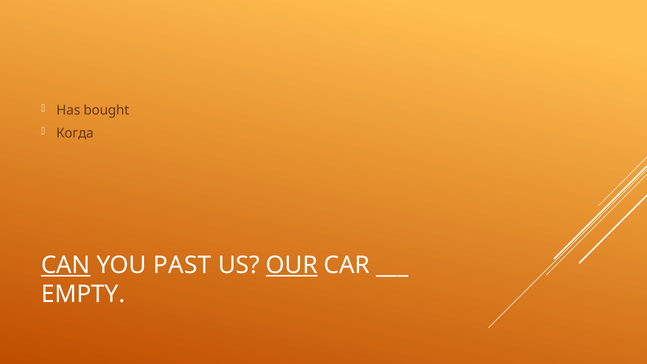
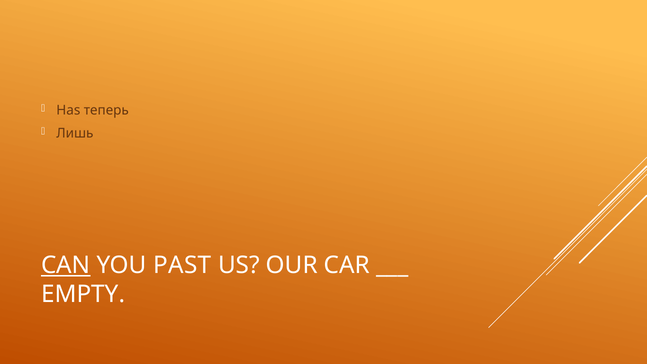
bought: bought -> теперь (106, 110)
Когда: Когда -> Лишь (75, 133)
OUR underline: present -> none (292, 265)
